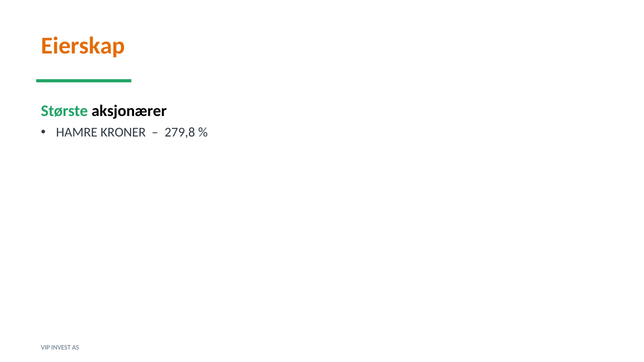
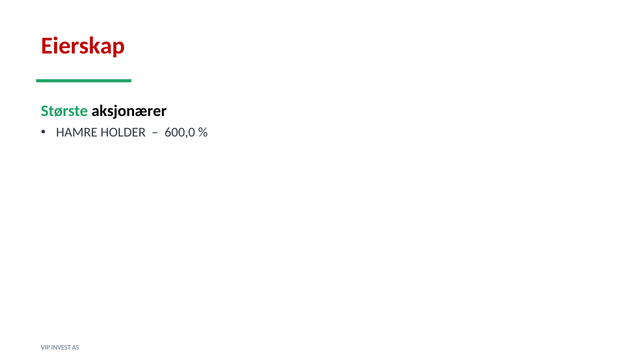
Eierskap colour: orange -> red (83, 46)
KRONER: KRONER -> HOLDER (123, 132)
279,8: 279,8 -> 600,0 (180, 132)
